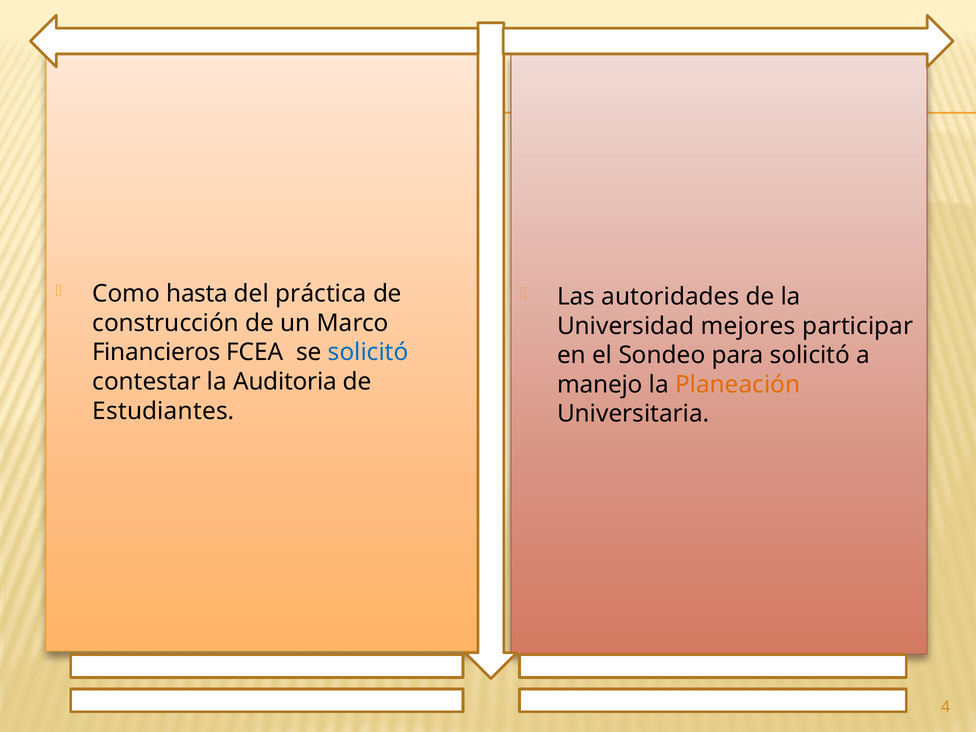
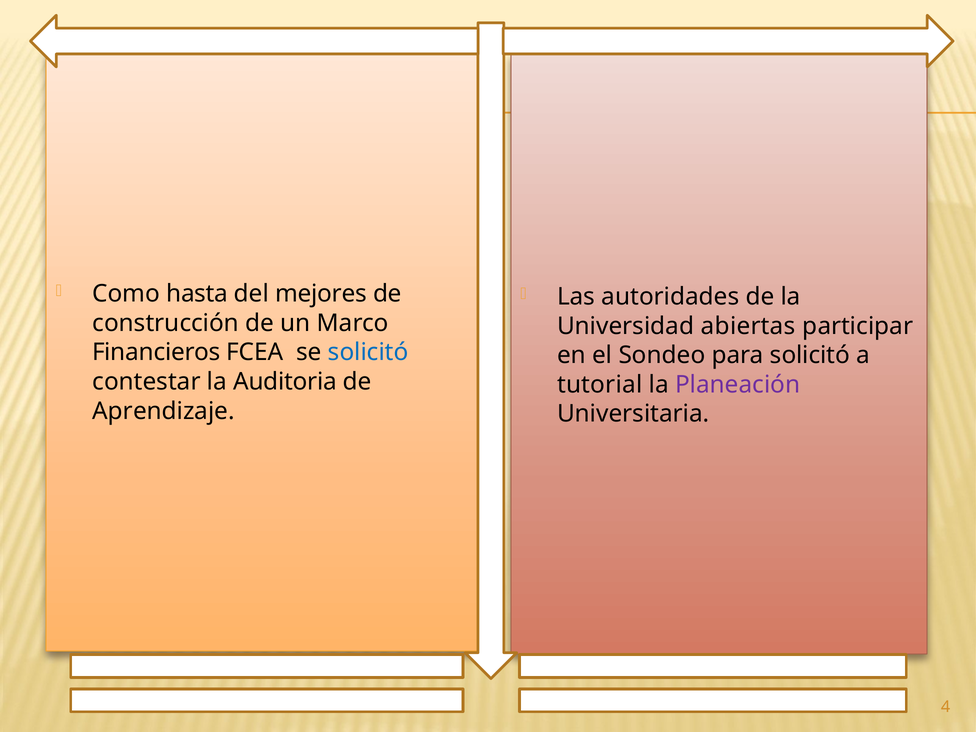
práctica: práctica -> mejores (321, 294)
mejores: mejores -> abiertas (748, 326)
manejo: manejo -> tutorial (600, 385)
Planeación colour: orange -> purple (738, 385)
Estudiantes: Estudiantes -> Aprendizaje (164, 411)
